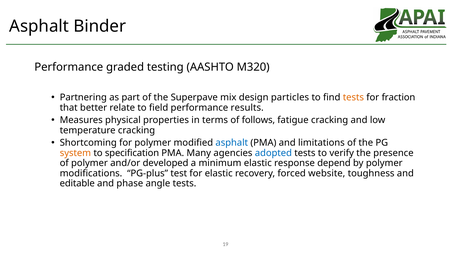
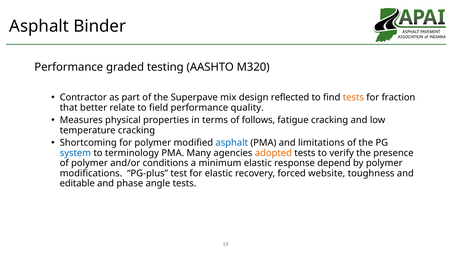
Partnering: Partnering -> Contractor (83, 97)
particles: particles -> reflected (290, 97)
results: results -> quality (247, 107)
system colour: orange -> blue (75, 153)
specification: specification -> terminology (132, 153)
adopted colour: blue -> orange (273, 153)
developed: developed -> conditions (166, 163)
